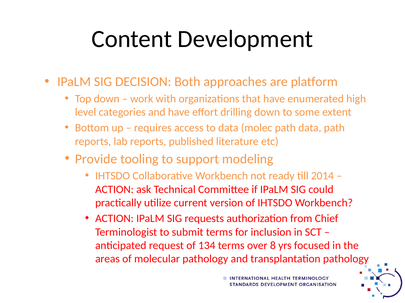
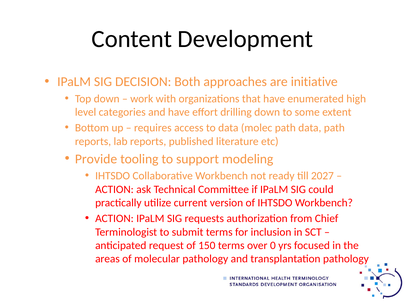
platform: platform -> initiative (314, 82)
2014: 2014 -> 2027 (322, 176)
134: 134 -> 150 (207, 246)
8: 8 -> 0 (273, 246)
